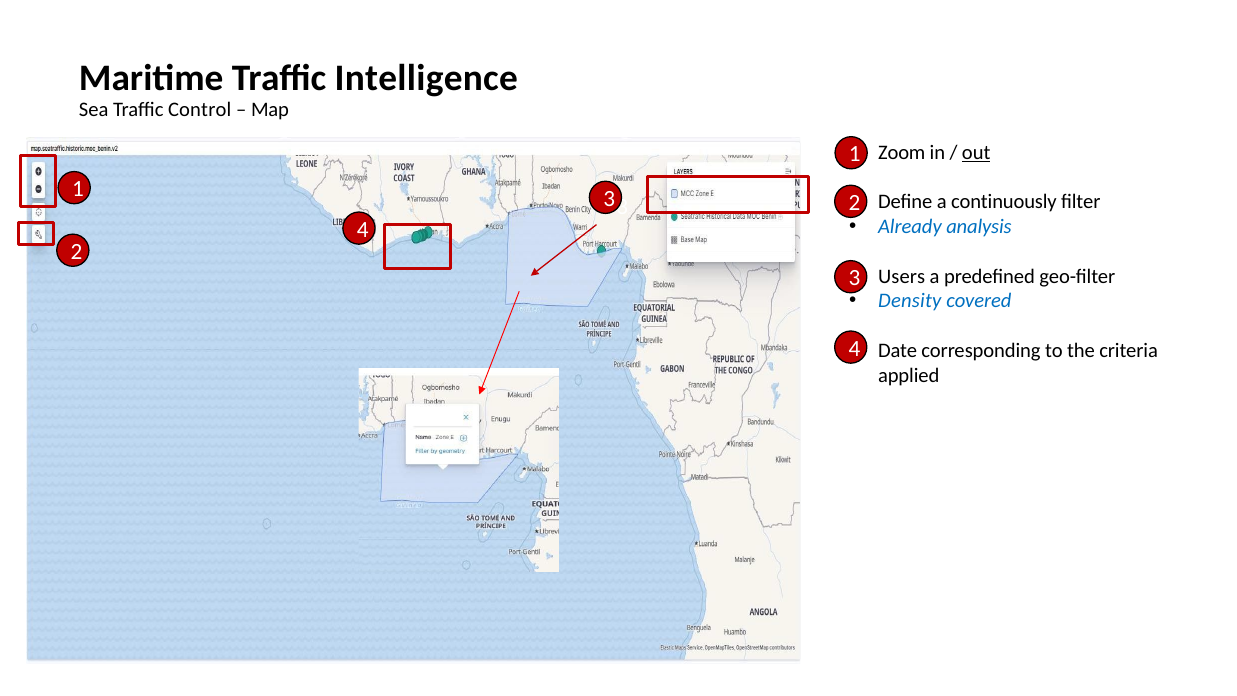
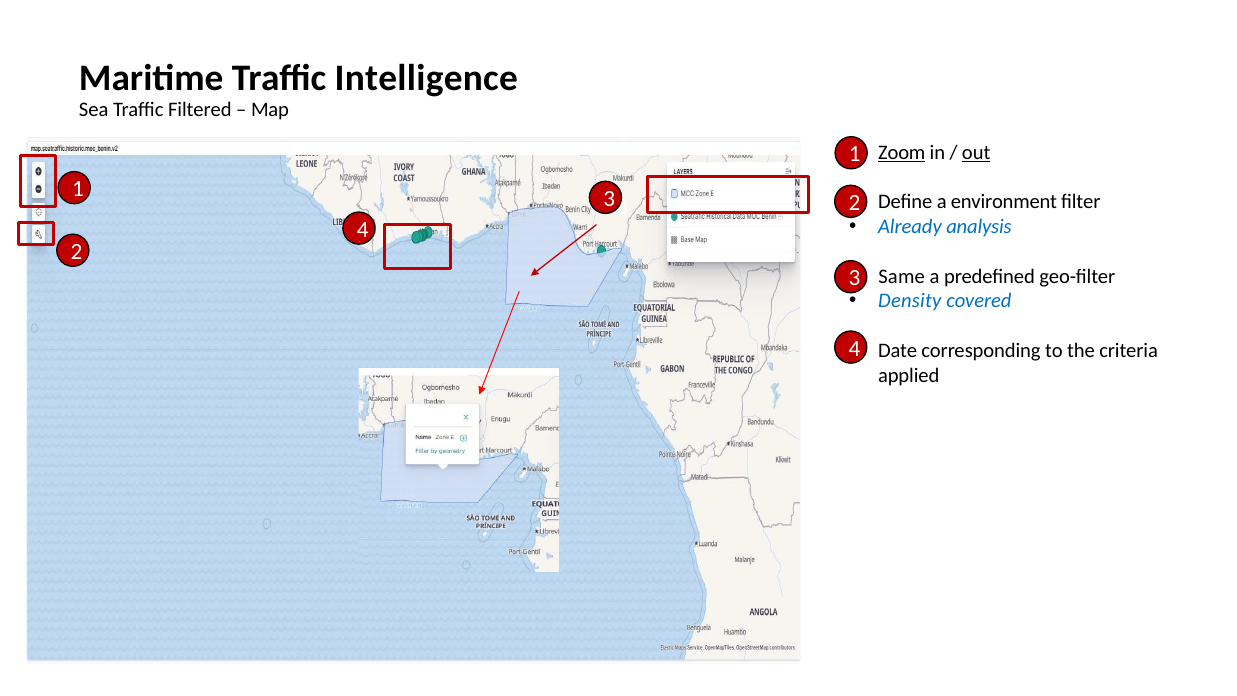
Control: Control -> Filtered (200, 110)
Zoom underline: none -> present (902, 153)
continuously: continuously -> environment (1004, 202)
Users: Users -> Same (902, 276)
